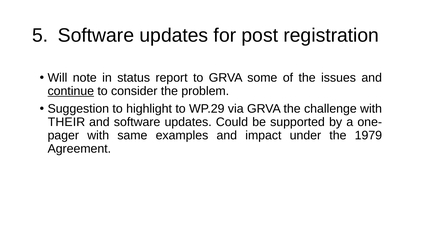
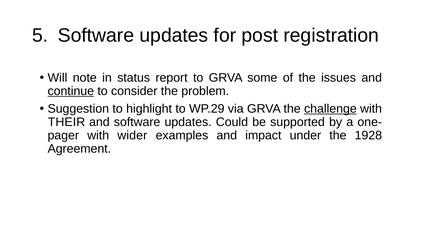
challenge underline: none -> present (330, 109)
same: same -> wider (132, 135)
1979: 1979 -> 1928 (368, 135)
